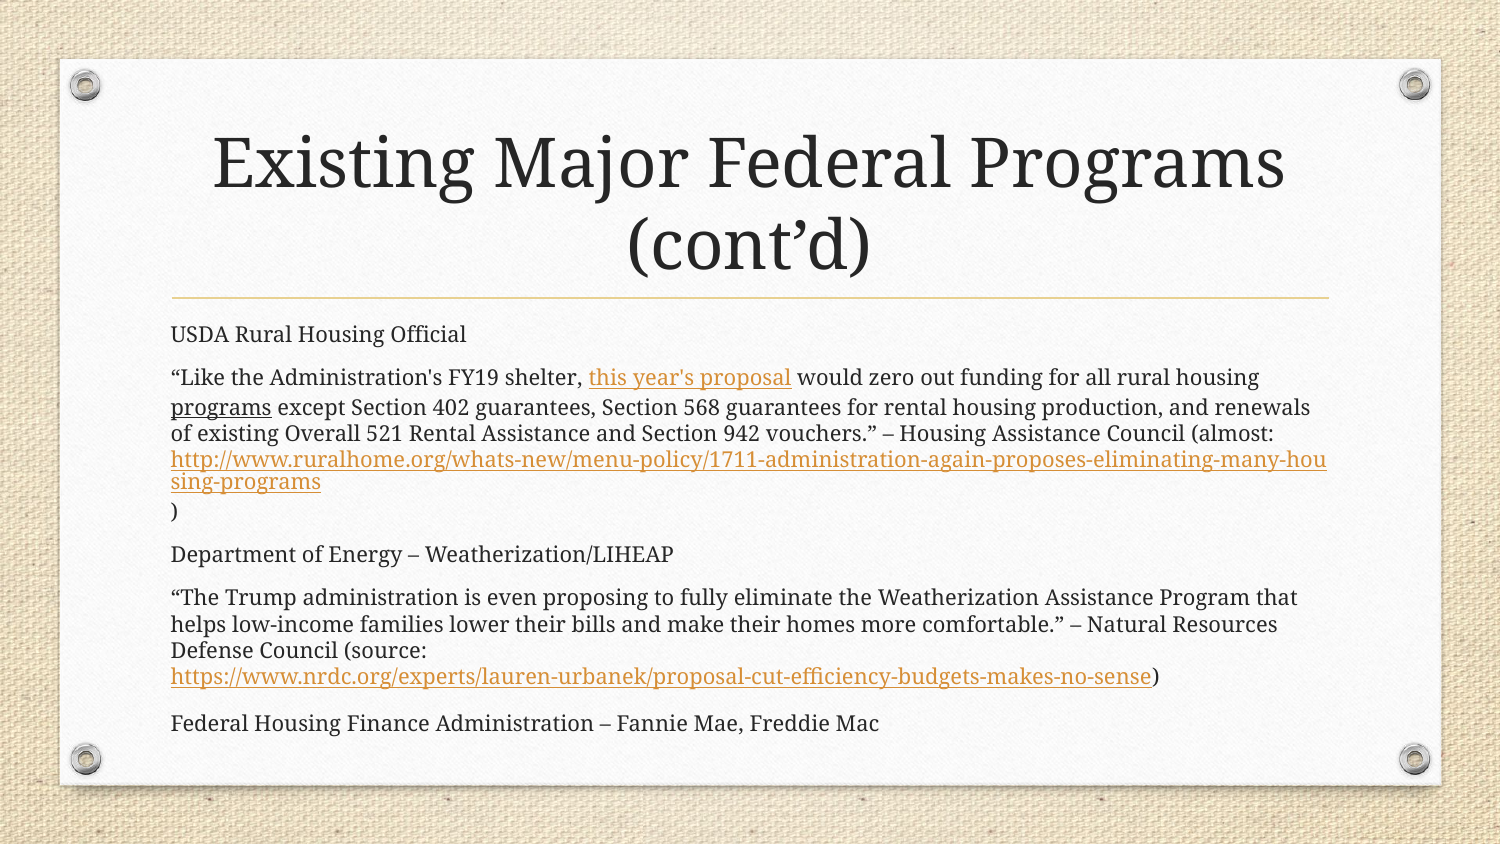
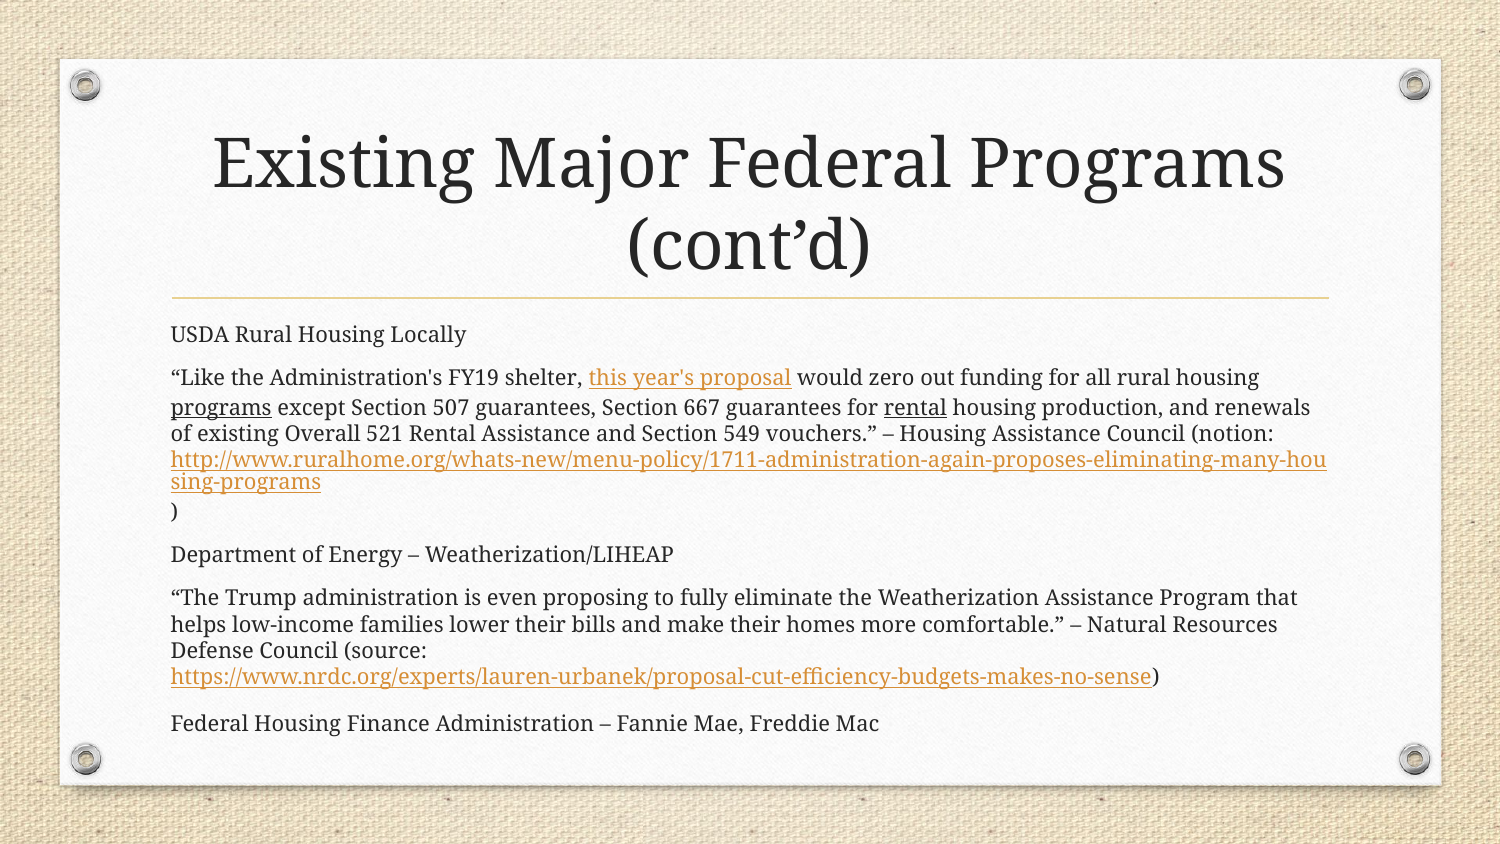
Official: Official -> Locally (428, 335)
402: 402 -> 507 (451, 408)
568: 568 -> 667 (702, 408)
rental underline: none -> present (915, 408)
942: 942 -> 549 (742, 434)
almost: almost -> notion (1232, 434)
